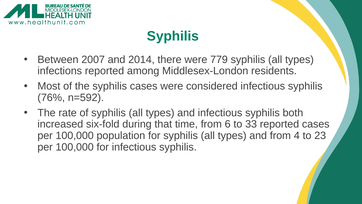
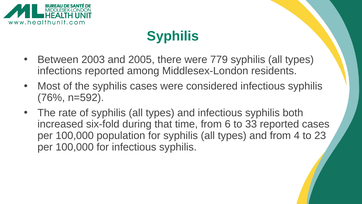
2007: 2007 -> 2003 (93, 59)
2014: 2014 -> 2005 (141, 59)
